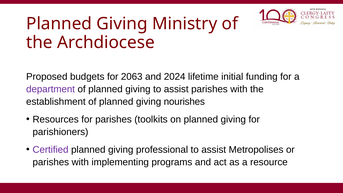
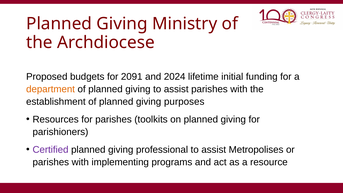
2063: 2063 -> 2091 (132, 77)
department colour: purple -> orange (51, 89)
nourishes: nourishes -> purposes (184, 102)
